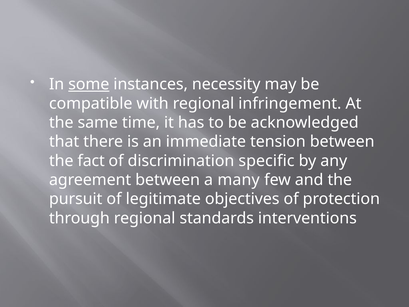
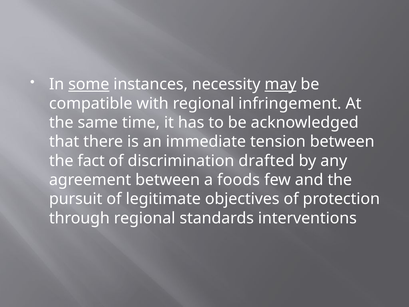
may underline: none -> present (281, 84)
specific: specific -> drafted (266, 161)
many: many -> foods (239, 180)
